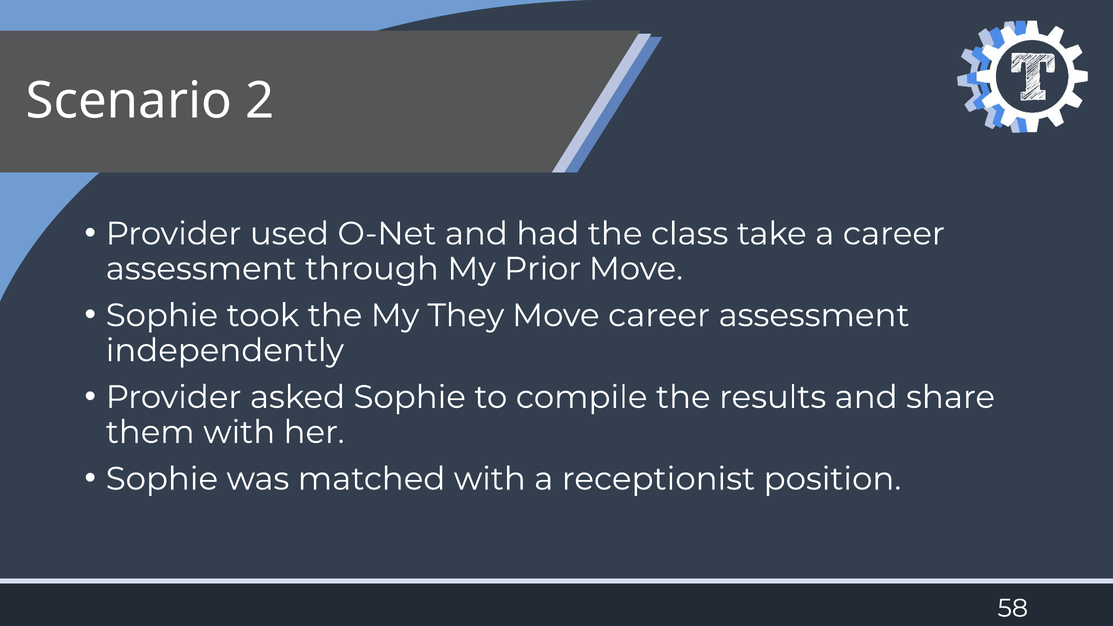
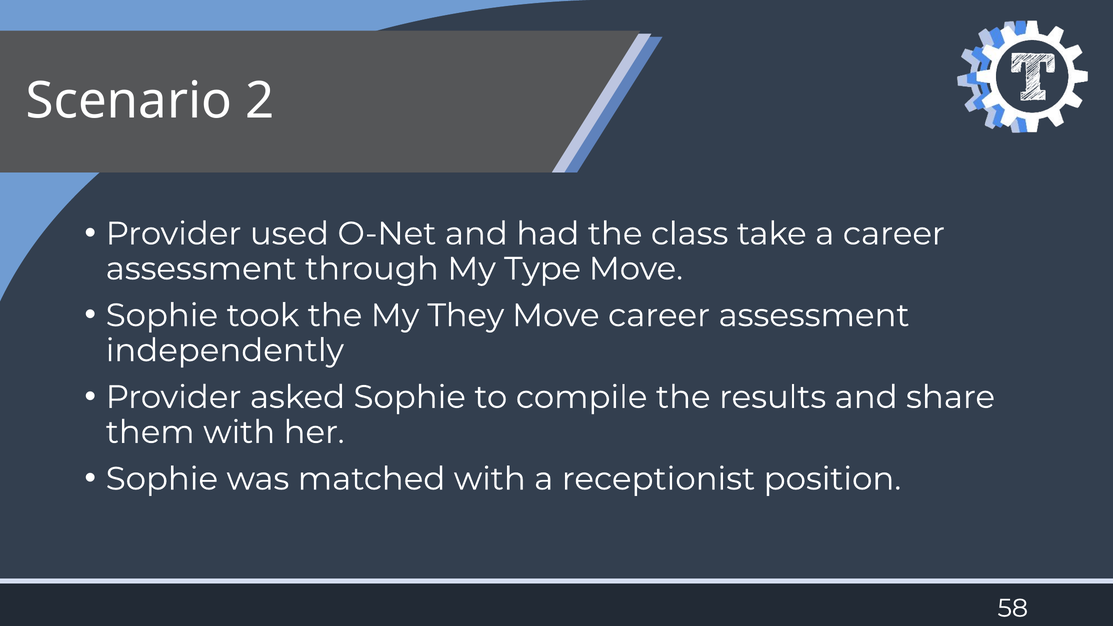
Prior: Prior -> Type (543, 269)
